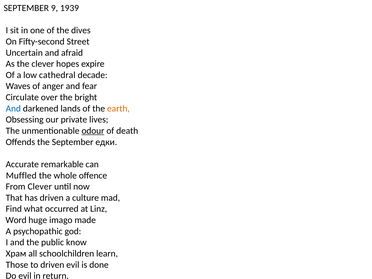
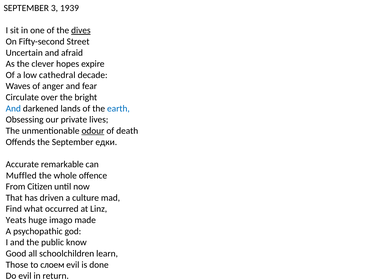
9: 9 -> 3 (54, 8)
dives underline: none -> present (81, 30)
earth colour: orange -> blue (118, 108)
From Clever: Clever -> Citizen (40, 187)
Word: Word -> Yeats (16, 220)
Храм: Храм -> Good (16, 254)
to driven: driven -> слоем (52, 265)
